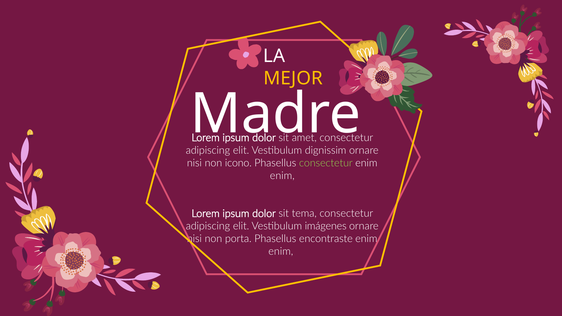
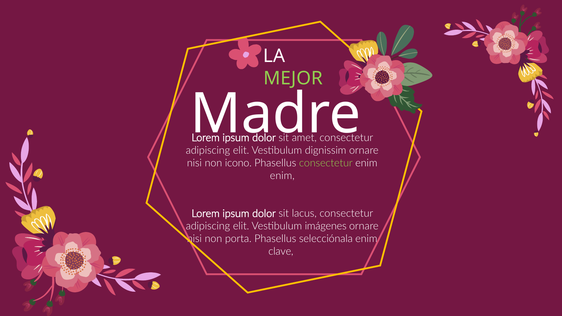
MEJOR colour: yellow -> light green (293, 78)
tema: tema -> lacus (304, 214)
encontraste: encontraste -> selecciónala (326, 239)
enim: enim -> clave (281, 252)
